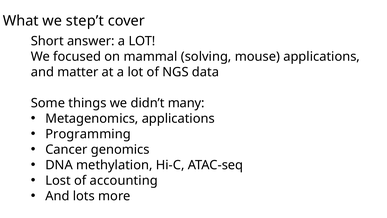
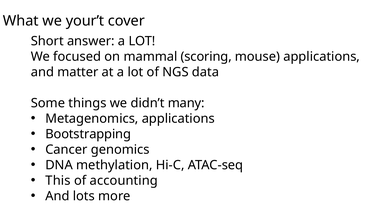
step’t: step’t -> your’t (85, 21)
solving: solving -> scoring (206, 56)
Programming: Programming -> Bootstrapping (88, 134)
Lost: Lost -> This (58, 180)
